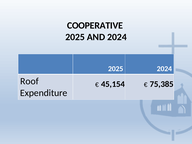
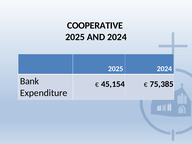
Roof: Roof -> Bank (30, 81)
